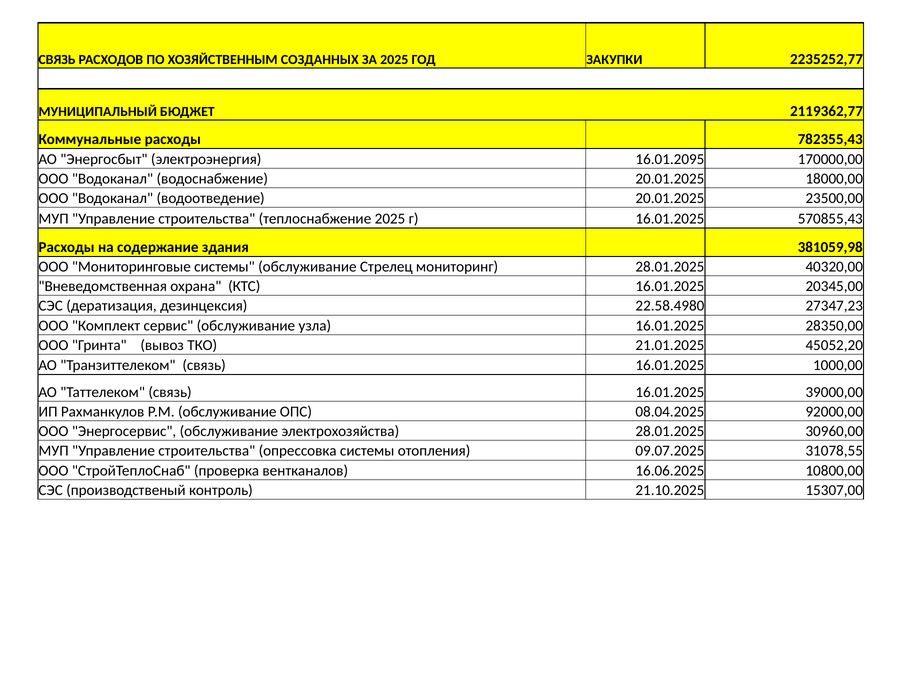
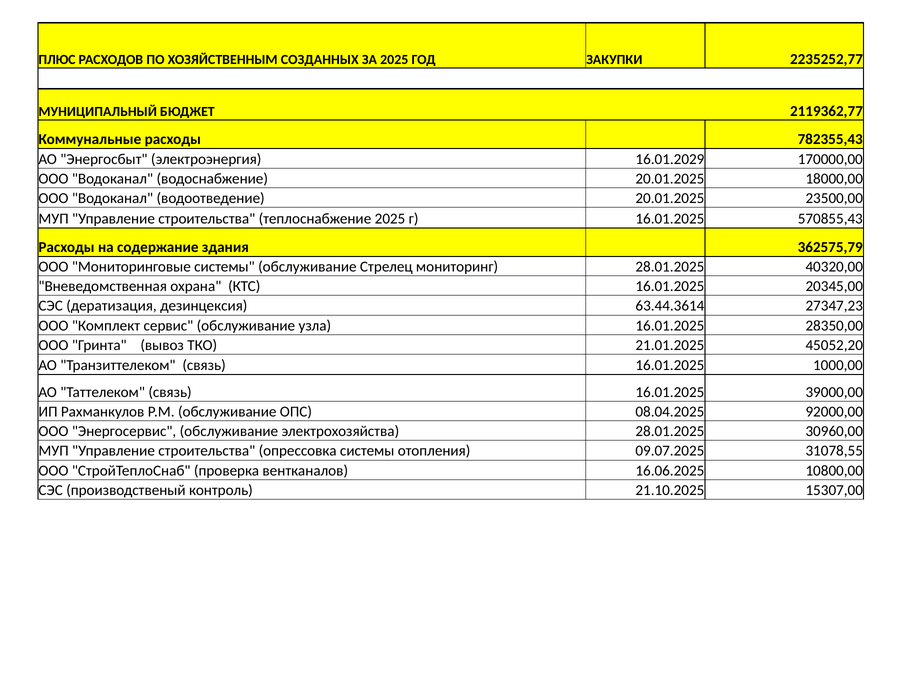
СВЯЗЬ: СВЯЗЬ -> ПЛЮС (57, 60)
16.01.2095: 16.01.2095 -> 16.01.2029 (670, 159)
381059,98: 381059,98 -> 362575,79 (830, 247)
22.58.4980: 22.58.4980 -> 63.44.3614 (670, 306)
